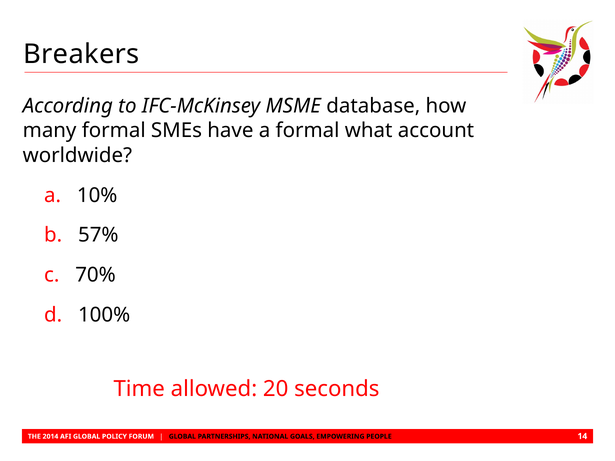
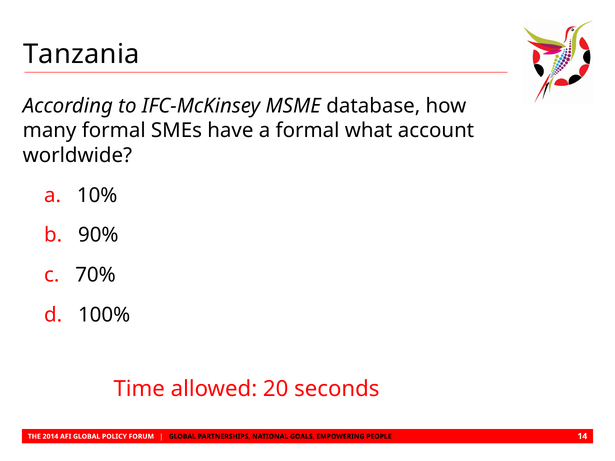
Breakers: Breakers -> Tanzania (81, 54)
57%: 57% -> 90% (98, 235)
